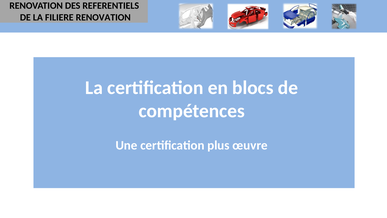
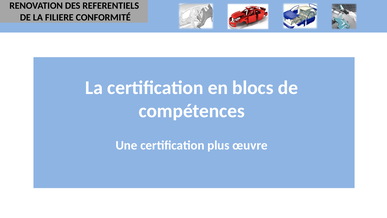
FILIERE RENOVATION: RENOVATION -> CONFORMITÉ (103, 17)
